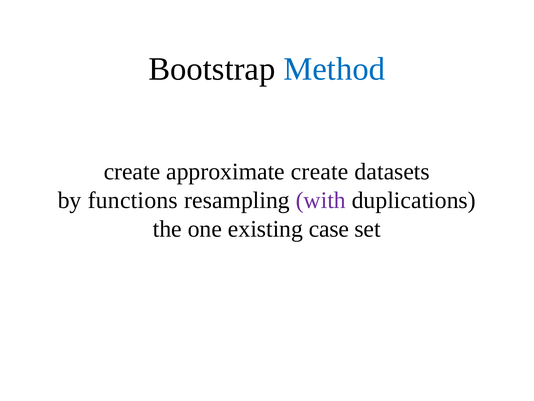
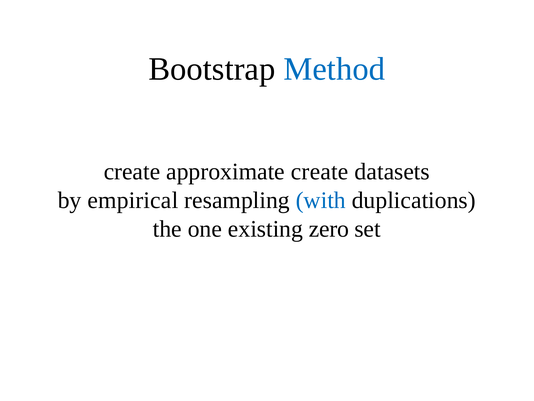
functions: functions -> empirical (133, 200)
with colour: purple -> blue (321, 200)
case: case -> zero (329, 229)
